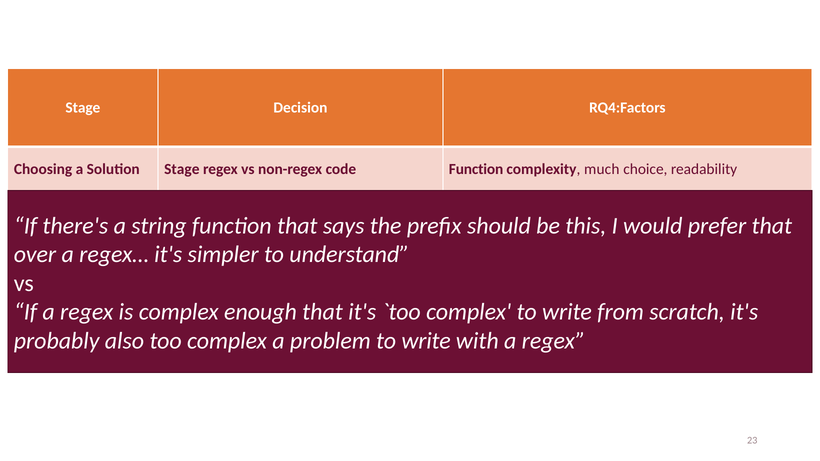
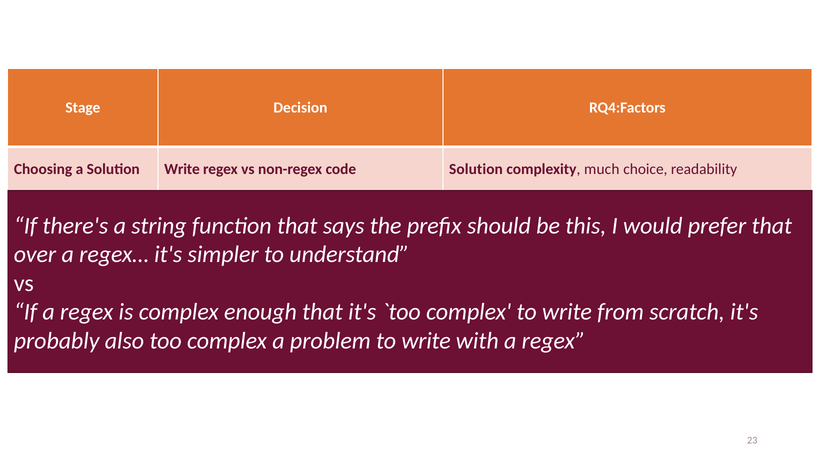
Solution Stage: Stage -> Write (182, 169)
code Function: Function -> Solution (476, 169)
